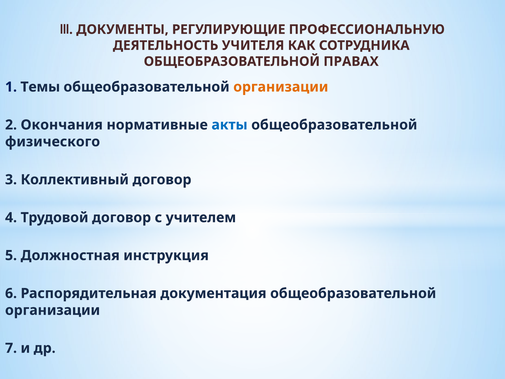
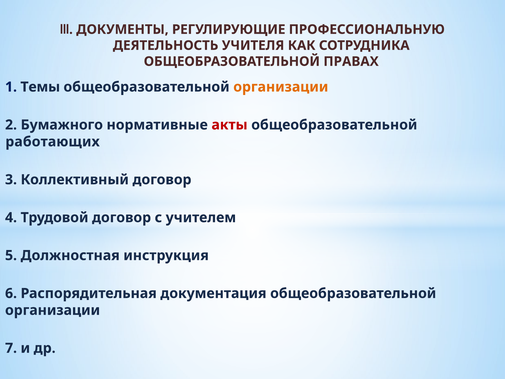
Окончания: Окончания -> Бумажного (62, 125)
акты colour: blue -> red (230, 125)
физического: физического -> работающих (52, 142)
